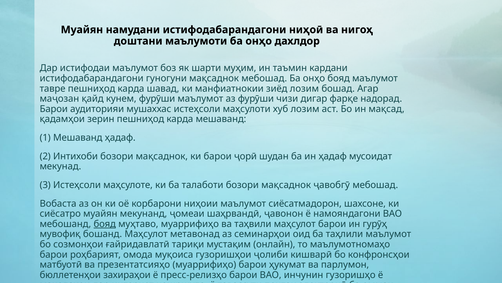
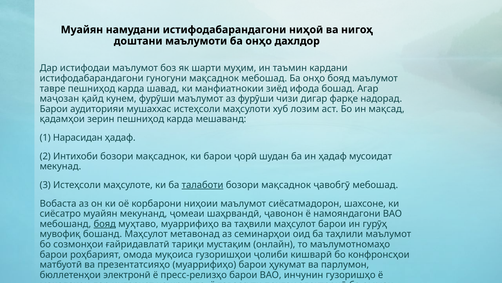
зиёд лозим: лозим -> ифода (304, 88)
1 Мешаванд: Мешаванд -> Нарасидан (78, 137)
талаботи underline: none -> present (203, 185)
бюллетенҳои захираҳои: захираҳои -> электронӣ (127, 274)
